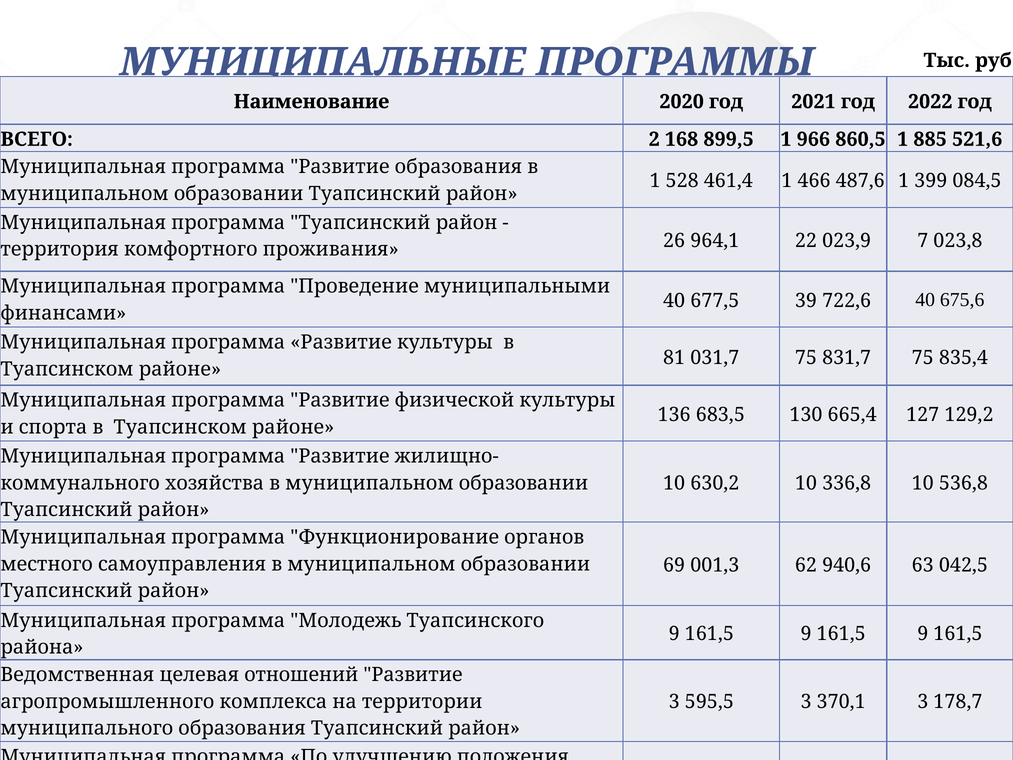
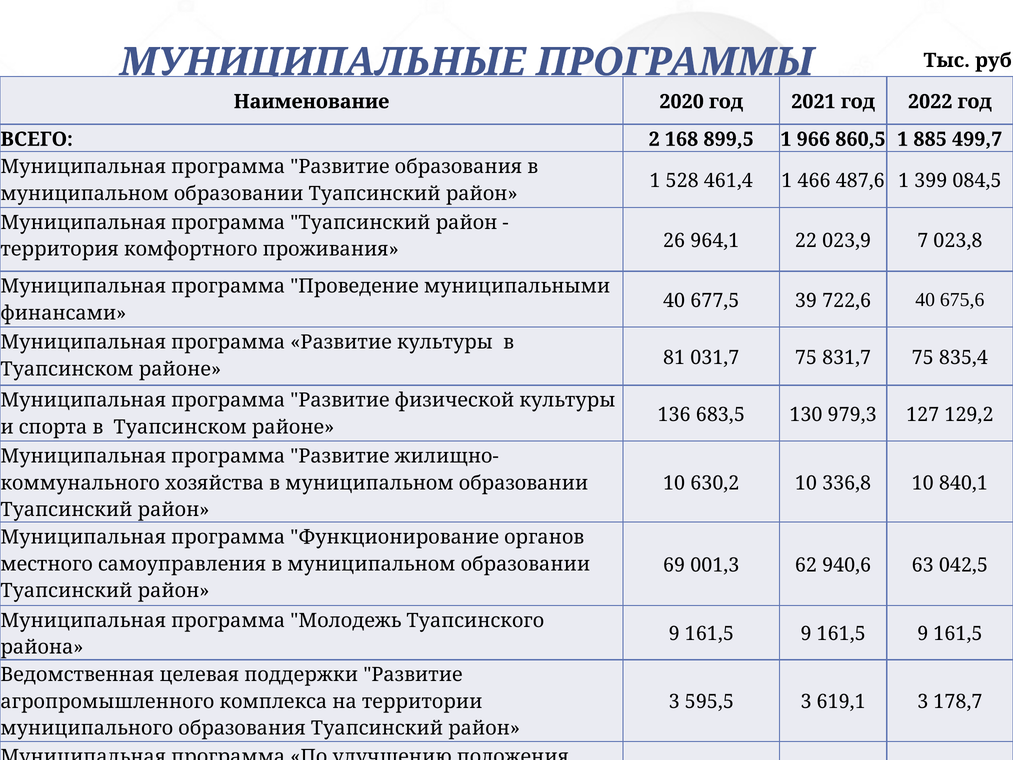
521,6: 521,6 -> 499,7 (977, 139)
665,4: 665,4 -> 979,3 (852, 414)
536,8: 536,8 -> 840,1 (963, 483)
отношений: отношений -> поддержки (301, 675)
370,1: 370,1 -> 619,1 (841, 702)
